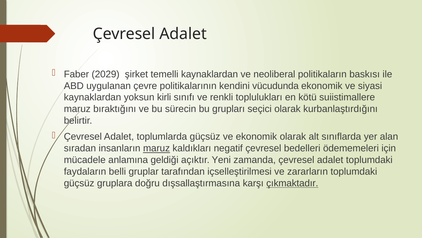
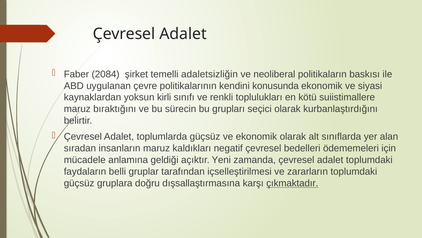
2029: 2029 -> 2084 (106, 74)
temelli kaynaklardan: kaynaklardan -> adaletsizliğin (209, 74)
vücudunda: vücudunda -> konusunda (276, 86)
maruz underline: present -> none (157, 148)
